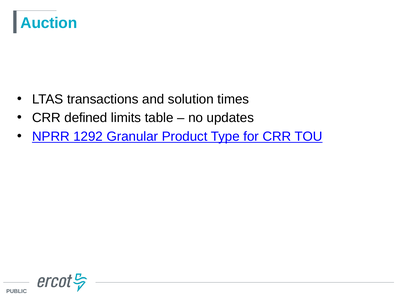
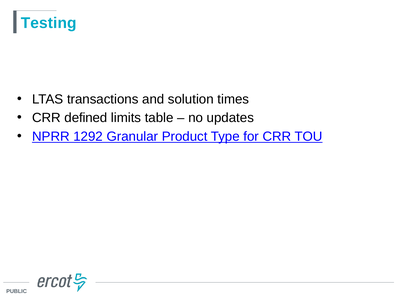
Auction: Auction -> Testing (49, 23)
